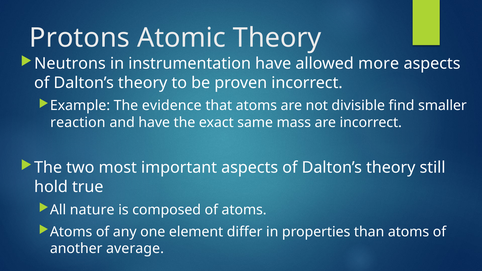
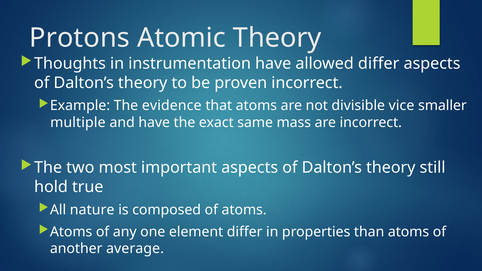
Neutrons: Neutrons -> Thoughts (70, 63)
allowed more: more -> differ (379, 63)
find: find -> vice (401, 106)
reaction: reaction -> multiple (78, 123)
